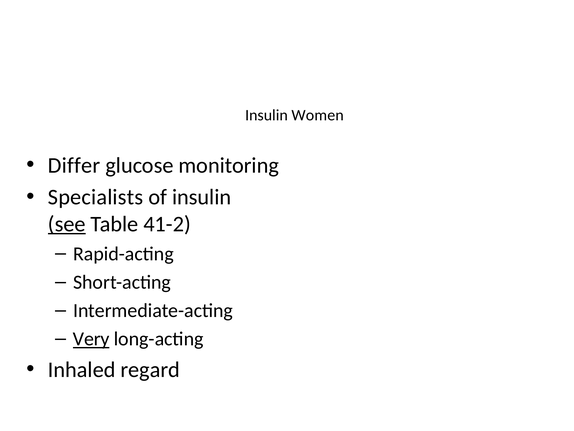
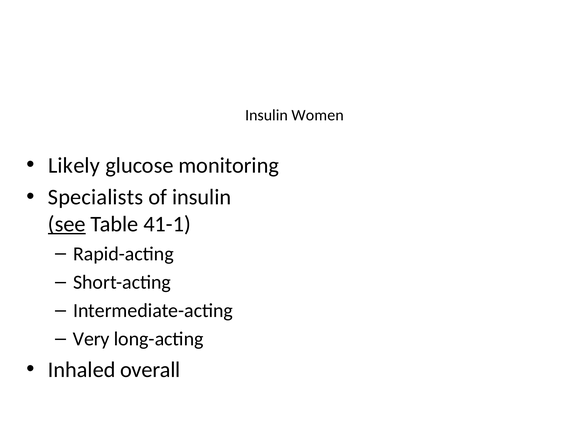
Differ: Differ -> Likely (74, 165)
41-2: 41-2 -> 41-1 (167, 224)
Very underline: present -> none (91, 339)
regard: regard -> overall (150, 369)
